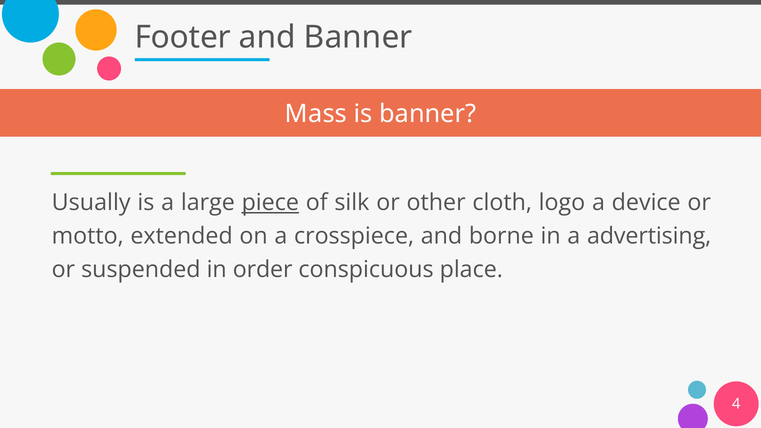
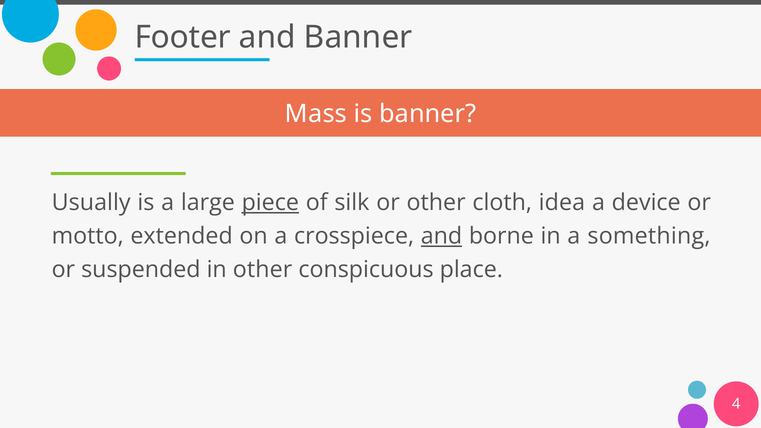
logo: logo -> idea (562, 203)
and underline: none -> present (441, 236)
advertising: advertising -> something (649, 236)
in order: order -> other (263, 270)
